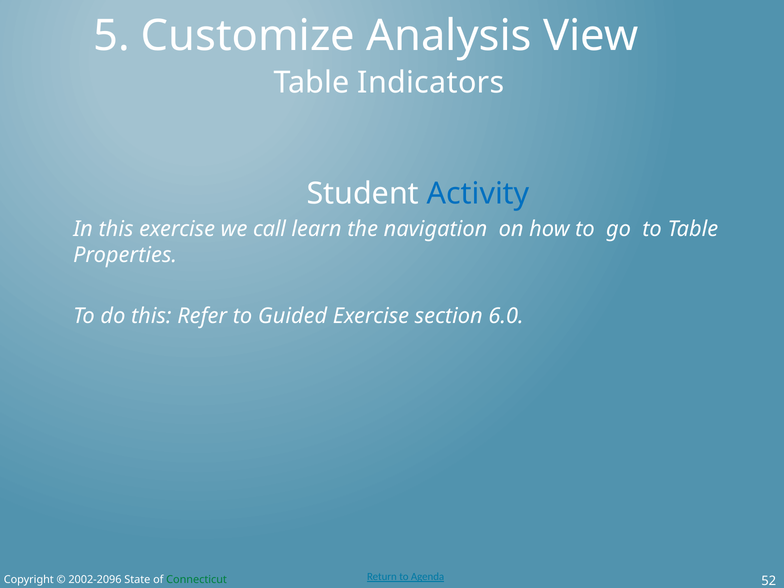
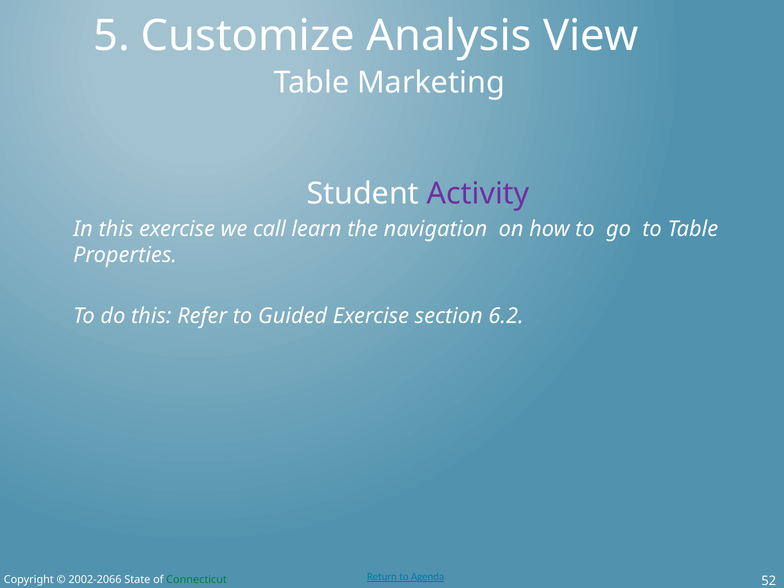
Indicators: Indicators -> Marketing (431, 83)
Activity colour: blue -> purple (478, 194)
6.0: 6.0 -> 6.2 (506, 316)
2002-2096: 2002-2096 -> 2002-2066 (95, 580)
